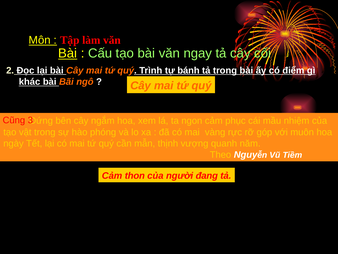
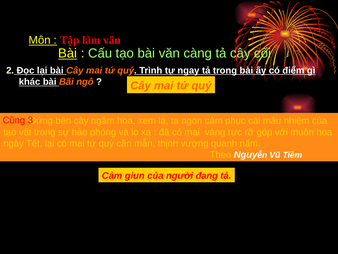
ngay: ngay -> càng (198, 53)
bánh: bánh -> ngay (188, 70)
thon: thon -> giun (135, 175)
